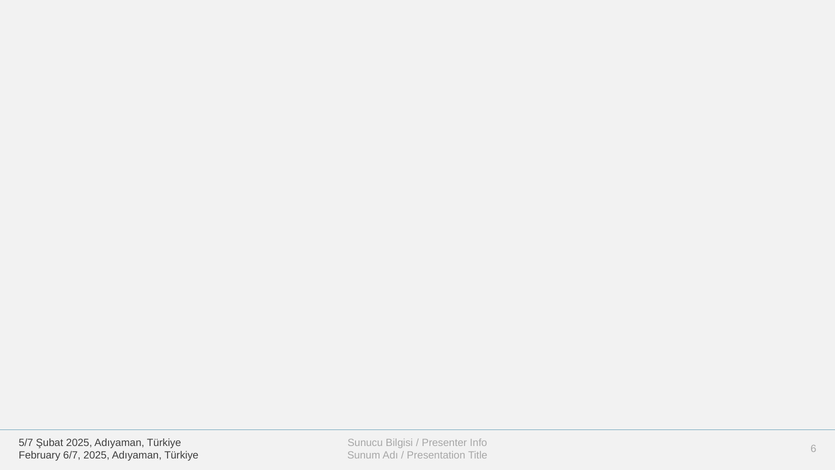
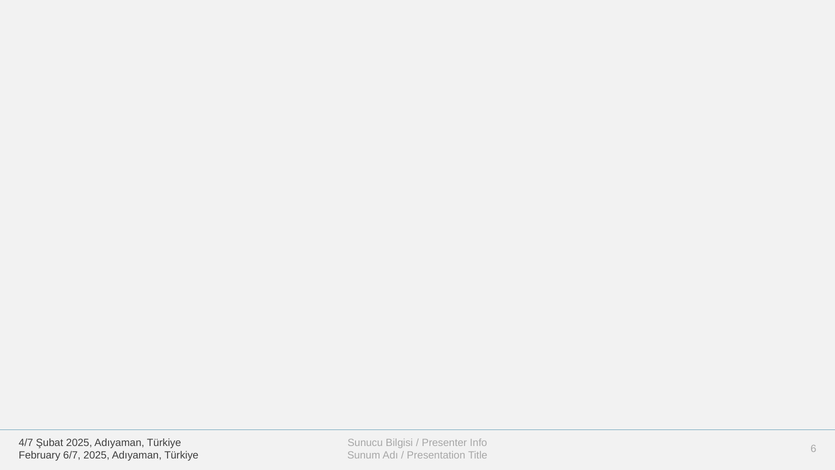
5/7: 5/7 -> 4/7 (26, 442)
